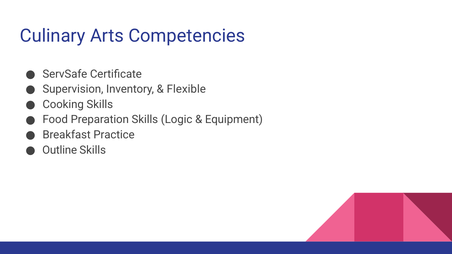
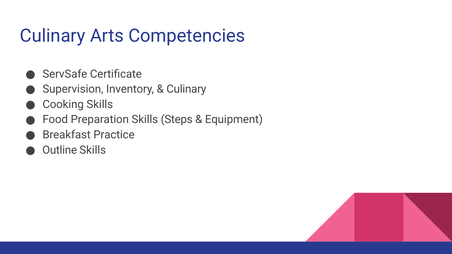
Flexible: Flexible -> Culinary (186, 89)
Logic: Logic -> Steps (177, 120)
